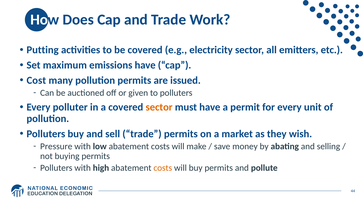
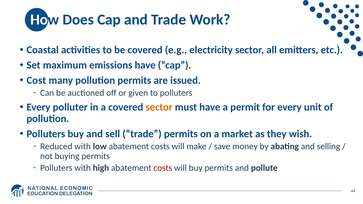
Putting: Putting -> Coastal (43, 50)
Pressure: Pressure -> Reduced (56, 146)
costs colour: orange -> red (163, 168)
